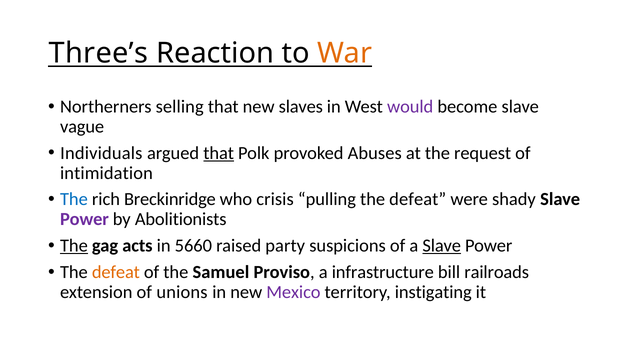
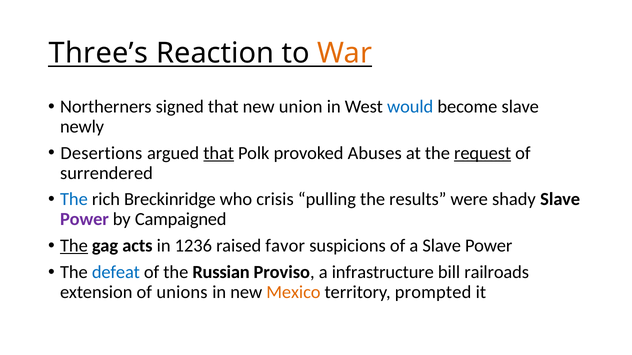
selling: selling -> signed (180, 107)
slaves: slaves -> union (301, 107)
would colour: purple -> blue (410, 107)
vague: vague -> newly (82, 127)
Individuals: Individuals -> Desertions (101, 153)
request underline: none -> present (483, 153)
intimidation: intimidation -> surrendered (106, 173)
pulling the defeat: defeat -> results (418, 200)
Abolitionists: Abolitionists -> Campaigned (181, 220)
5660: 5660 -> 1236 (193, 246)
party: party -> favor (285, 246)
Slave underline: present -> none (442, 246)
defeat colour: orange -> blue (116, 273)
Samuel: Samuel -> Russian (221, 273)
Mexico colour: purple -> orange (293, 292)
instigating: instigating -> prompted (433, 292)
